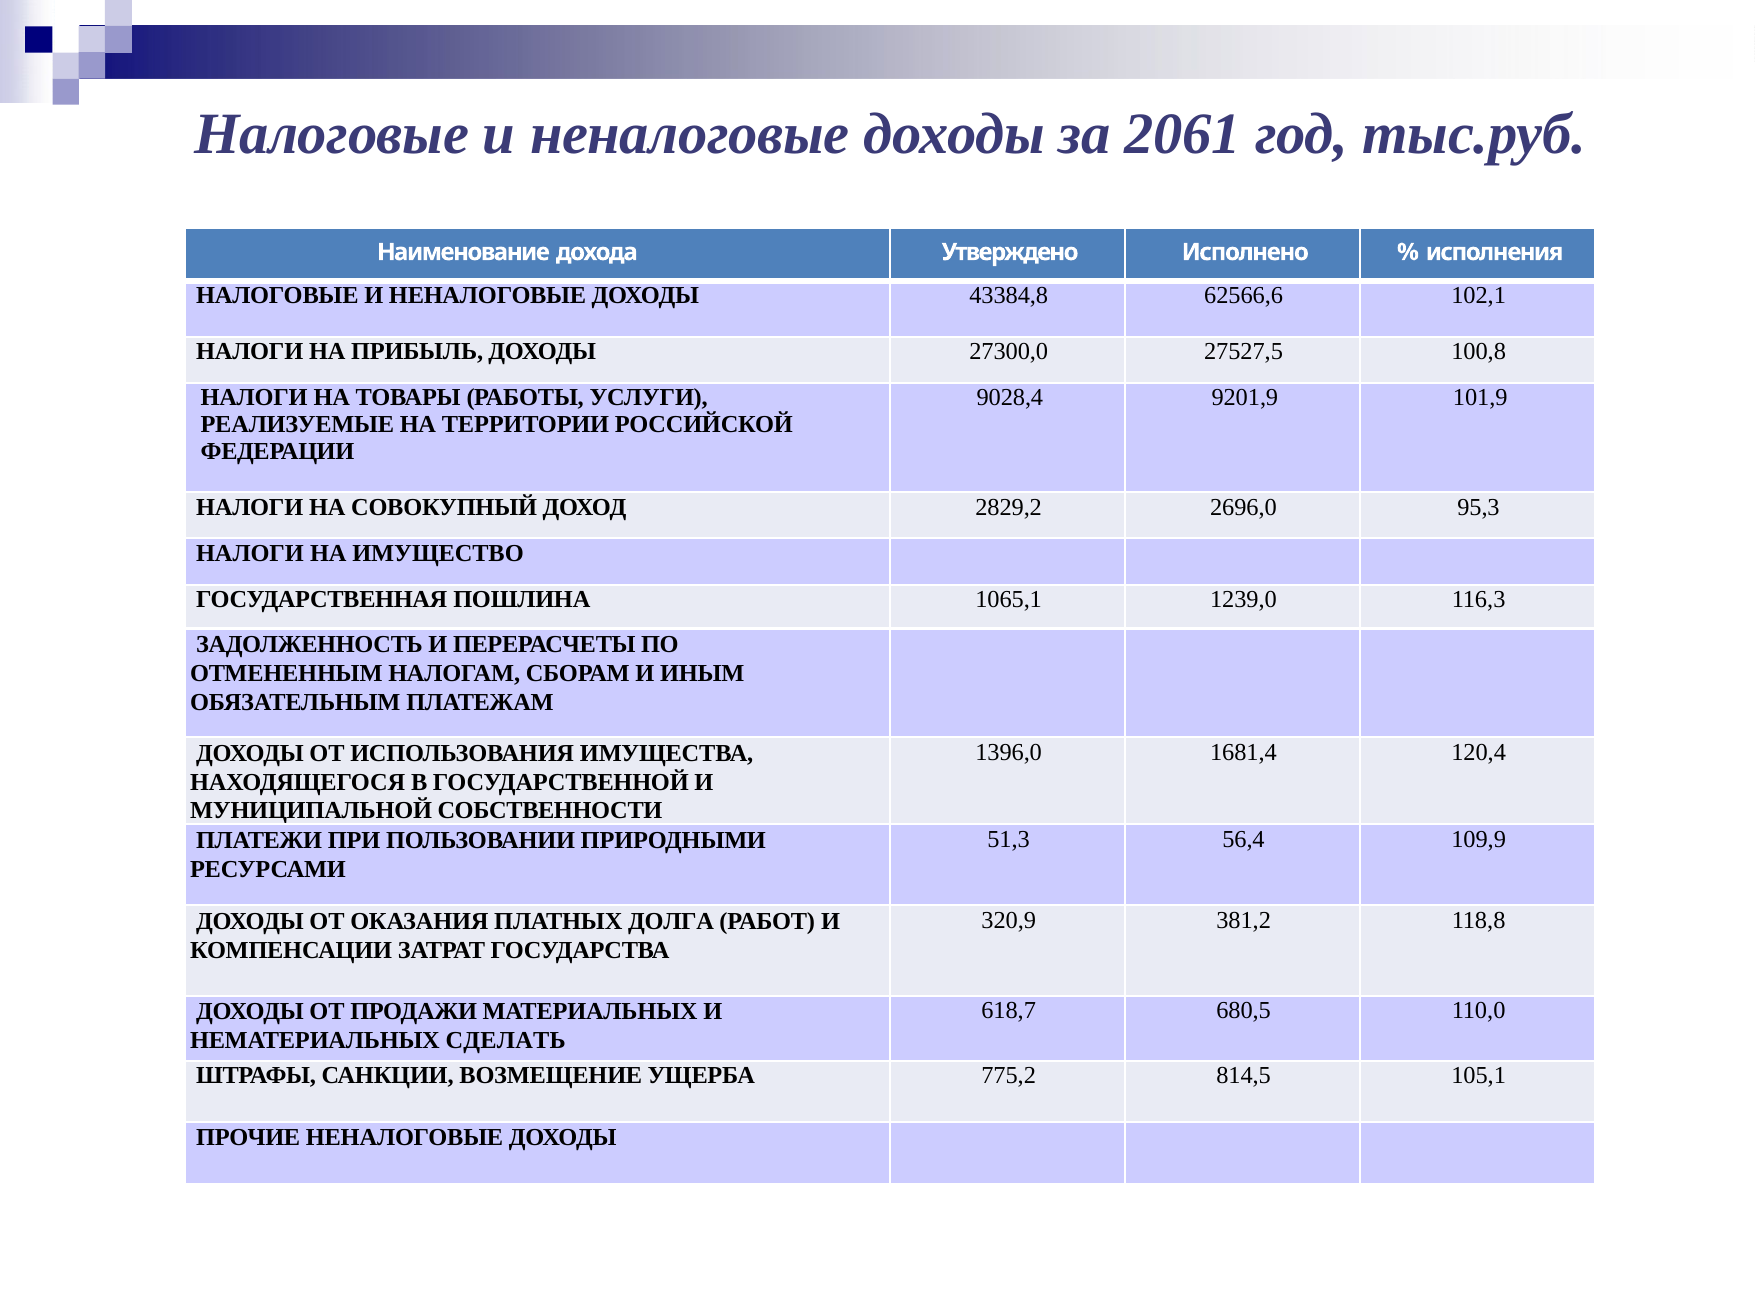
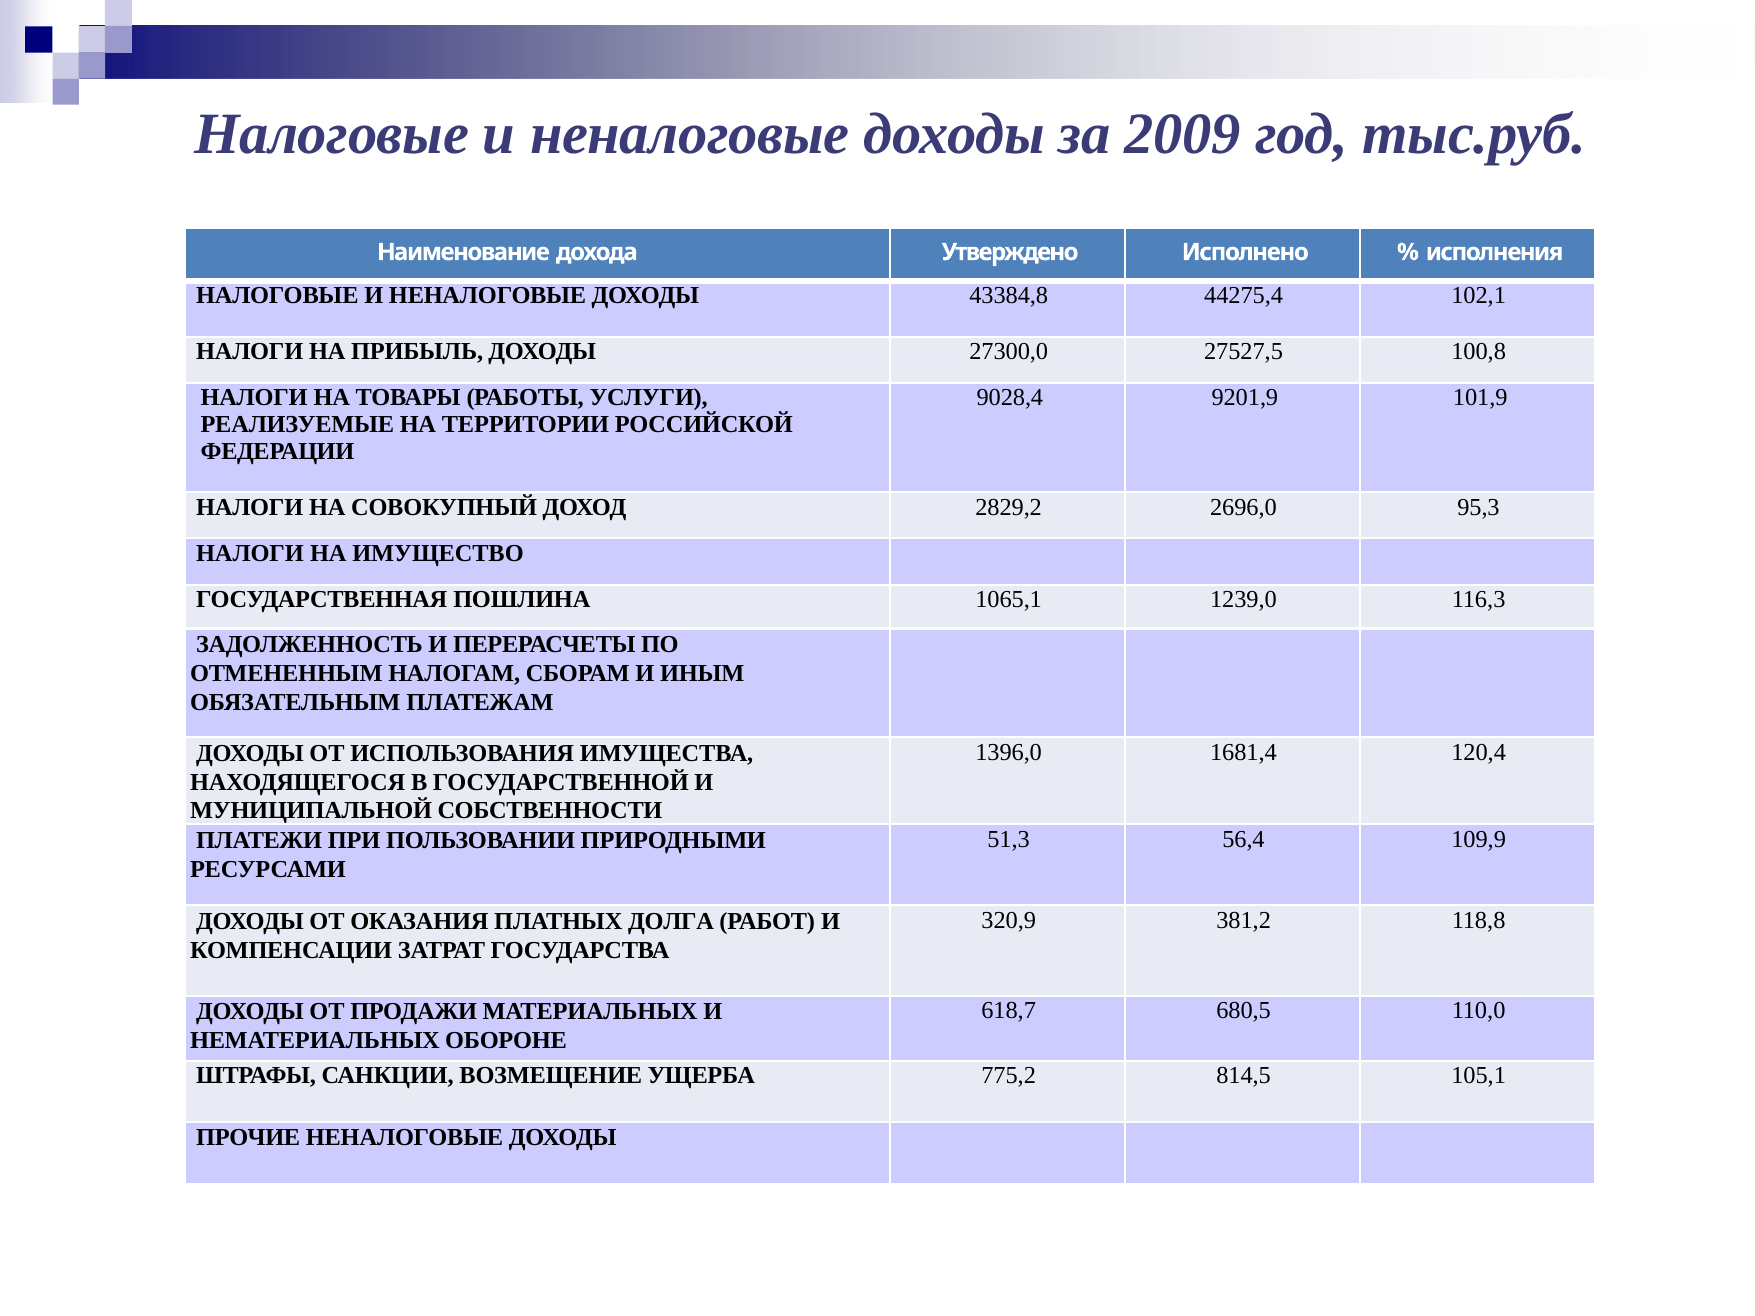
2061: 2061 -> 2009 (1183, 134)
62566,6: 62566,6 -> 44275,4 (1244, 296)
СДЕЛАТЬ: СДЕЛАТЬ -> ОБОРОНЕ (506, 1041)
